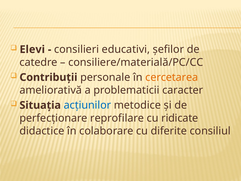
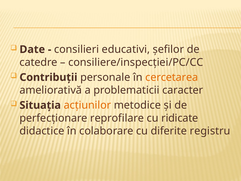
Elevi: Elevi -> Date (32, 49)
consiliere/materială/PC/CC: consiliere/materială/PC/CC -> consiliere/inspecţiei/PC/CC (136, 62)
acţiunilor colour: blue -> orange (87, 105)
consiliul: consiliul -> registru (210, 131)
